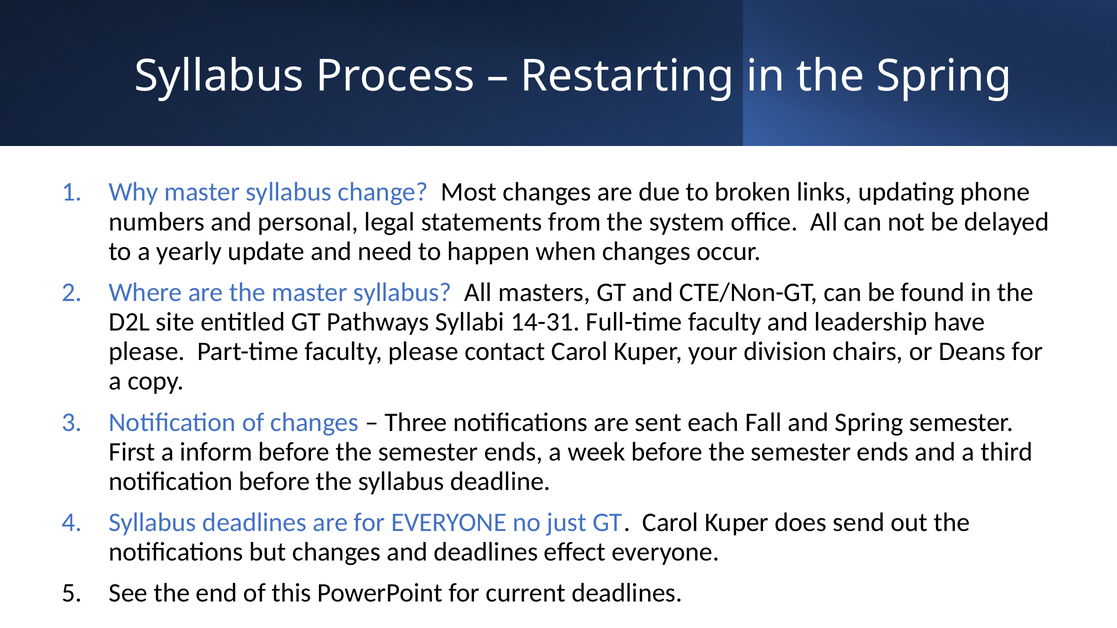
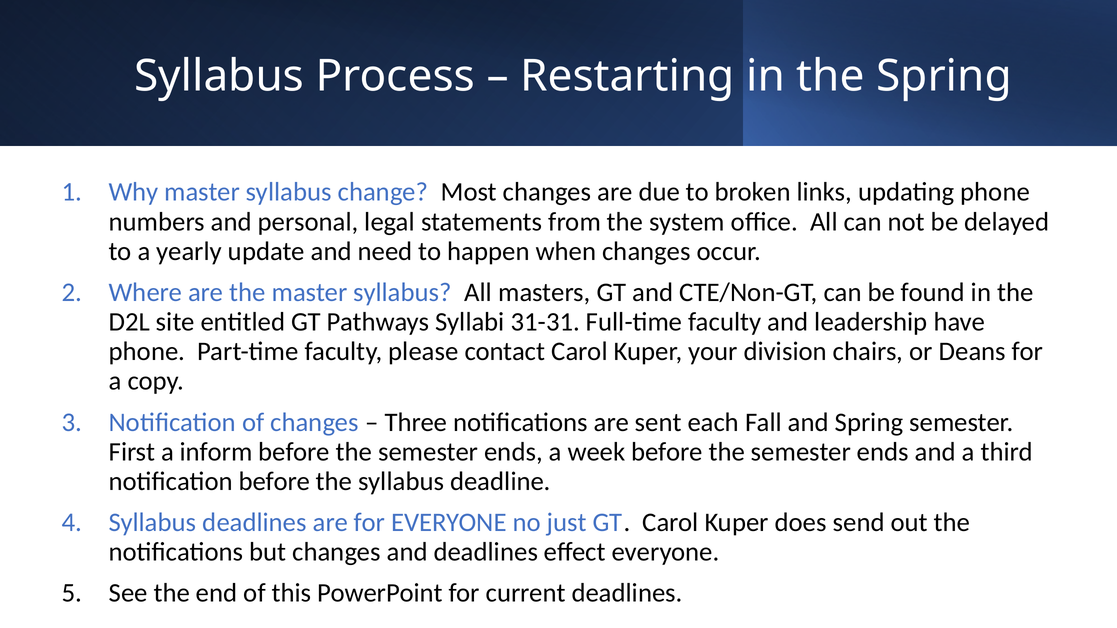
14-31: 14-31 -> 31-31 (545, 322)
please: please -> phone (147, 352)
